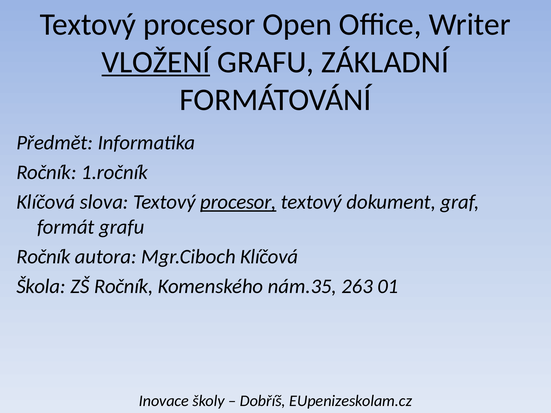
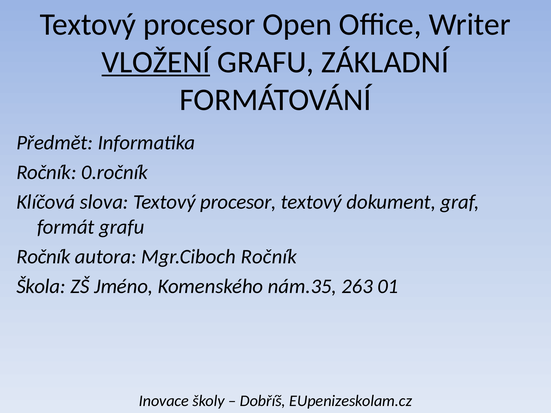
1.ročník: 1.ročník -> 0.ročník (115, 172)
procesor underline: present -> none (238, 202)
Mgr.Ciboch Klíčová: Klíčová -> Ročník (269, 257)
ZŠ Ročník: Ročník -> Jméno (124, 286)
